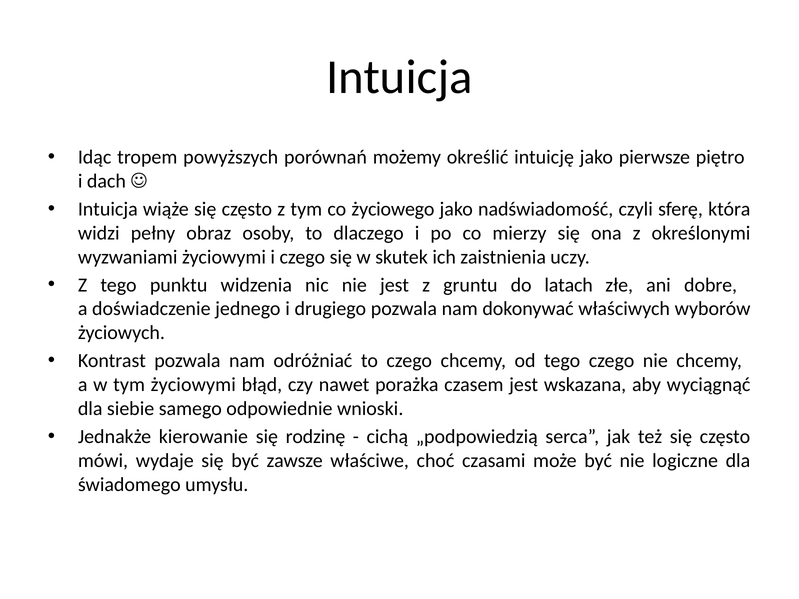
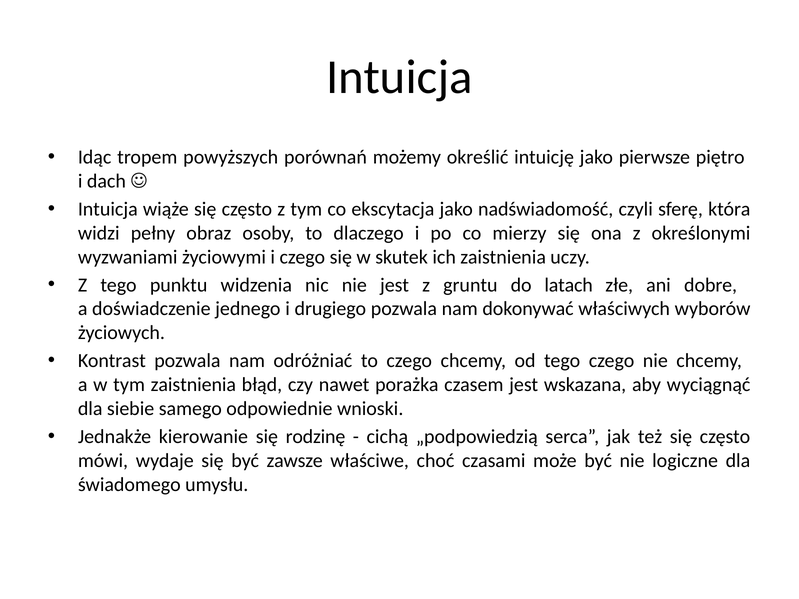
życiowego: życiowego -> ekscytacja (393, 209)
tym życiowymi: życiowymi -> zaistnienia (193, 385)
